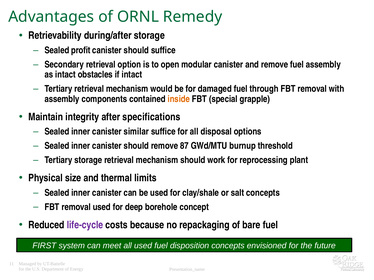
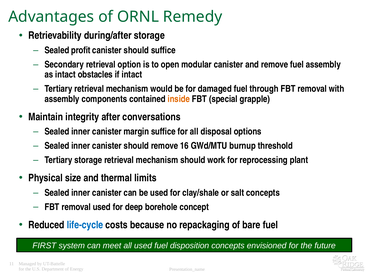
specifications: specifications -> conversations (151, 117)
similar: similar -> margin (136, 132)
87: 87 -> 16 (184, 146)
life-cycle colour: purple -> blue (85, 225)
